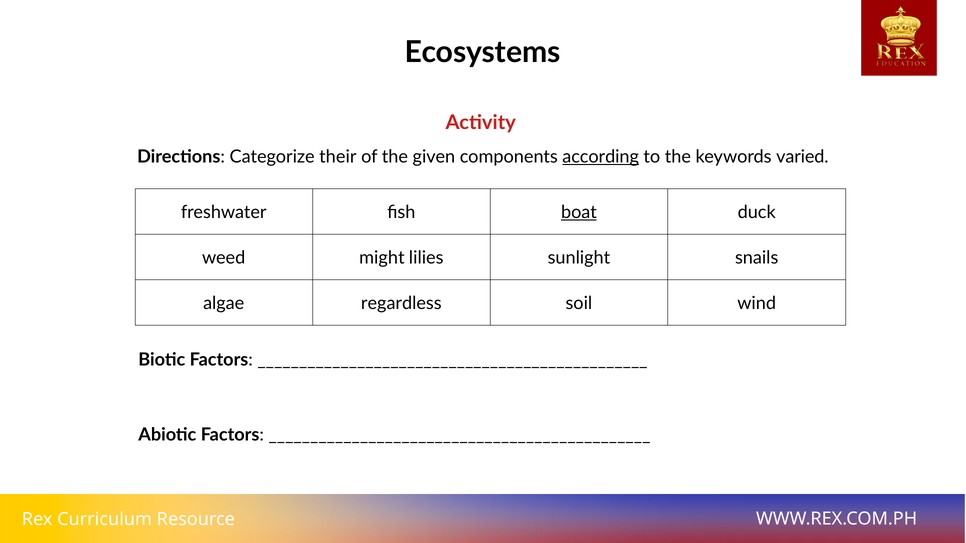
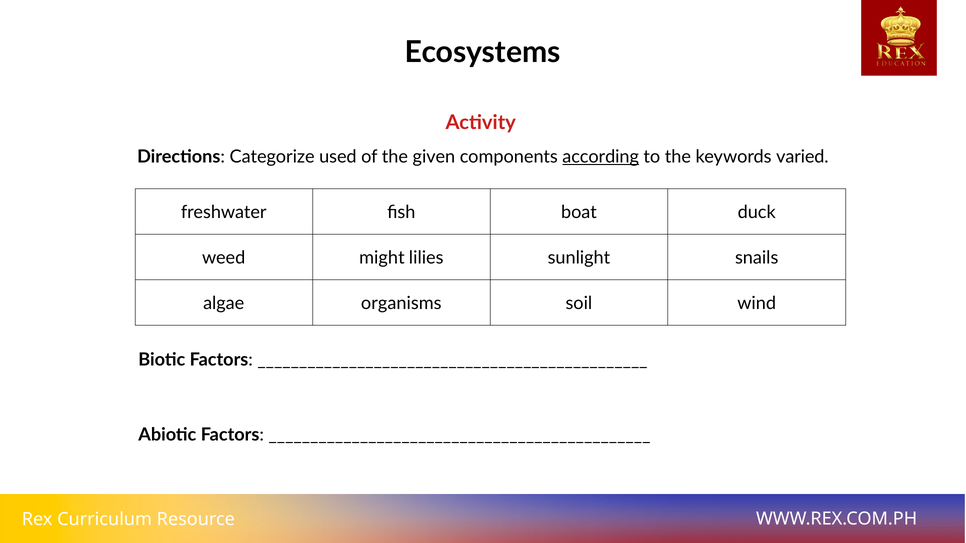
their: their -> used (338, 157)
boat underline: present -> none (579, 213)
regardless: regardless -> organisms (401, 304)
